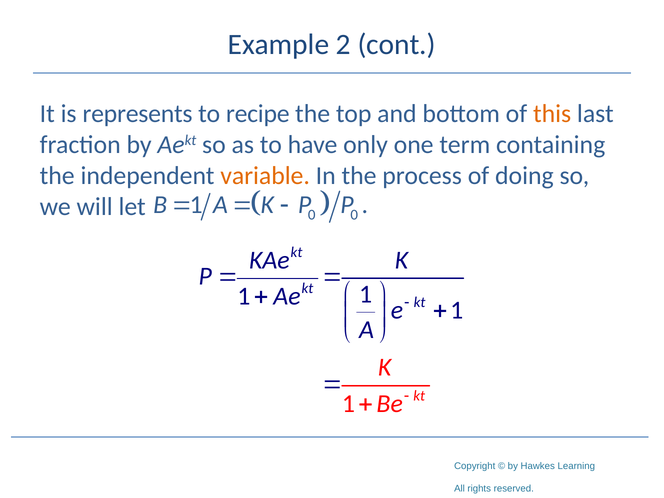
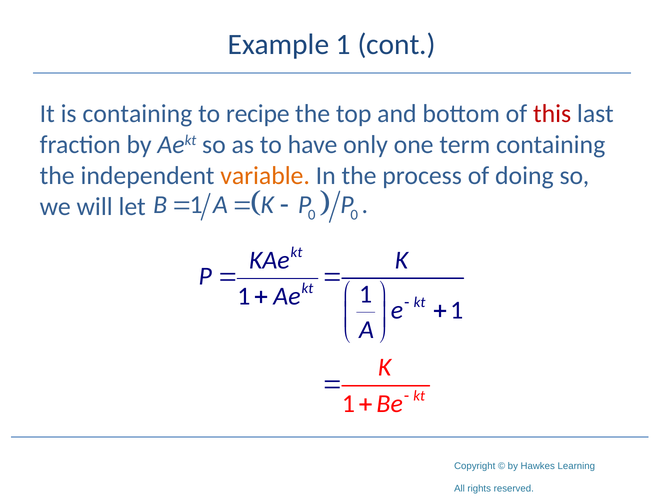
Example 2: 2 -> 1 (343, 45)
is represents: represents -> containing (137, 114)
this colour: orange -> red (552, 114)
